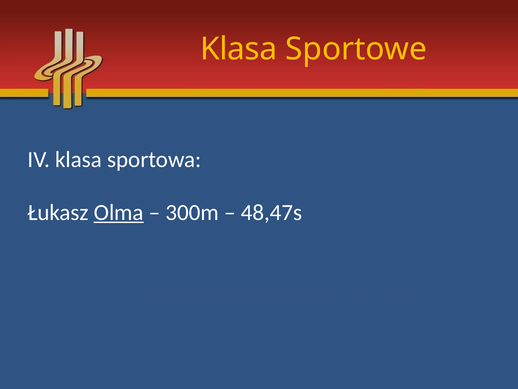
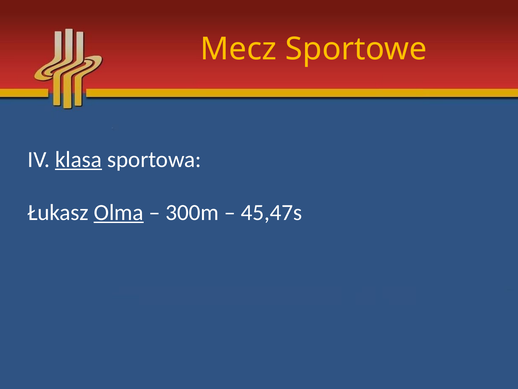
Klasa: Klasa -> Mecz (239, 49)
klasa underline: none -> present (79, 159)
48,47s: 48,47s -> 45,47s (272, 212)
